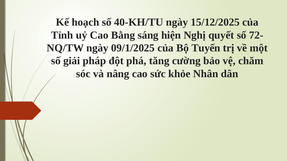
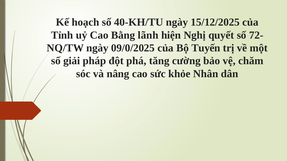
sáng: sáng -> lãnh (148, 35)
09/1/2025: 09/1/2025 -> 09/0/2025 (133, 48)
